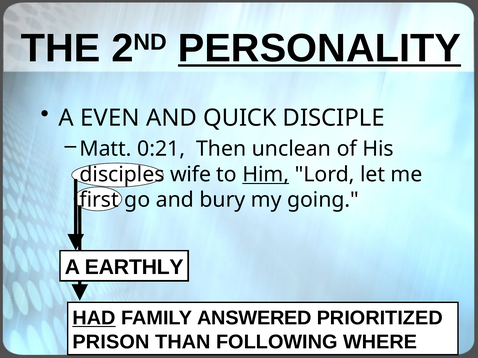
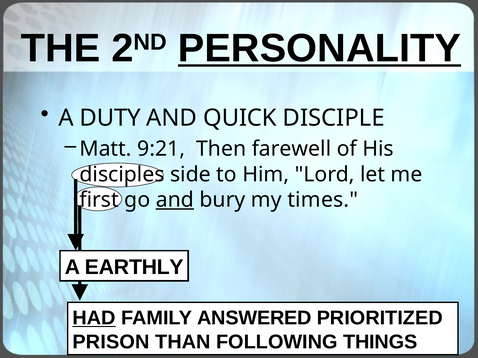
EVEN: EVEN -> DUTY (110, 118)
0:21: 0:21 -> 9:21 (161, 149)
unclean: unclean -> farewell (291, 149)
wife: wife -> side (190, 175)
Him underline: present -> none (266, 175)
and underline: none -> present (175, 200)
going: going -> times (323, 200)
WHERE: WHERE -> THINGS (380, 342)
